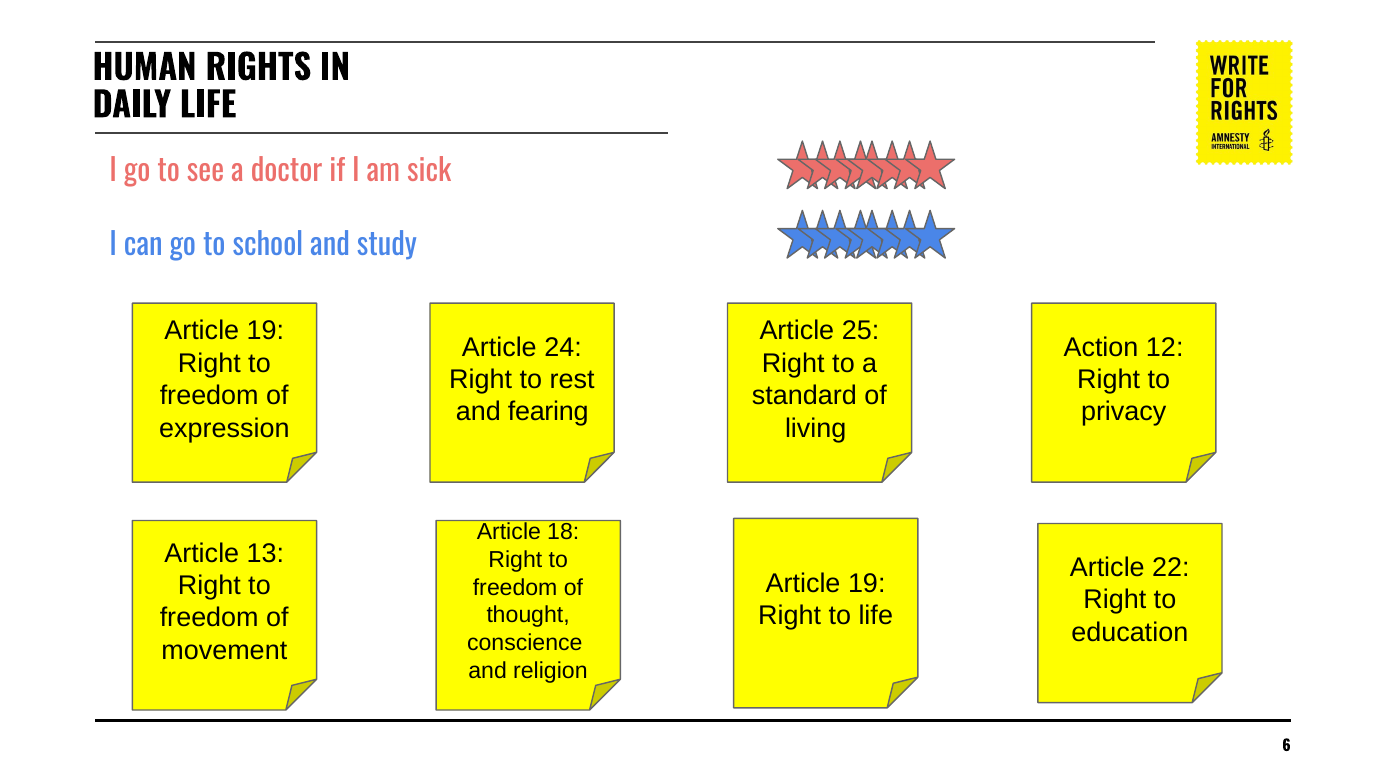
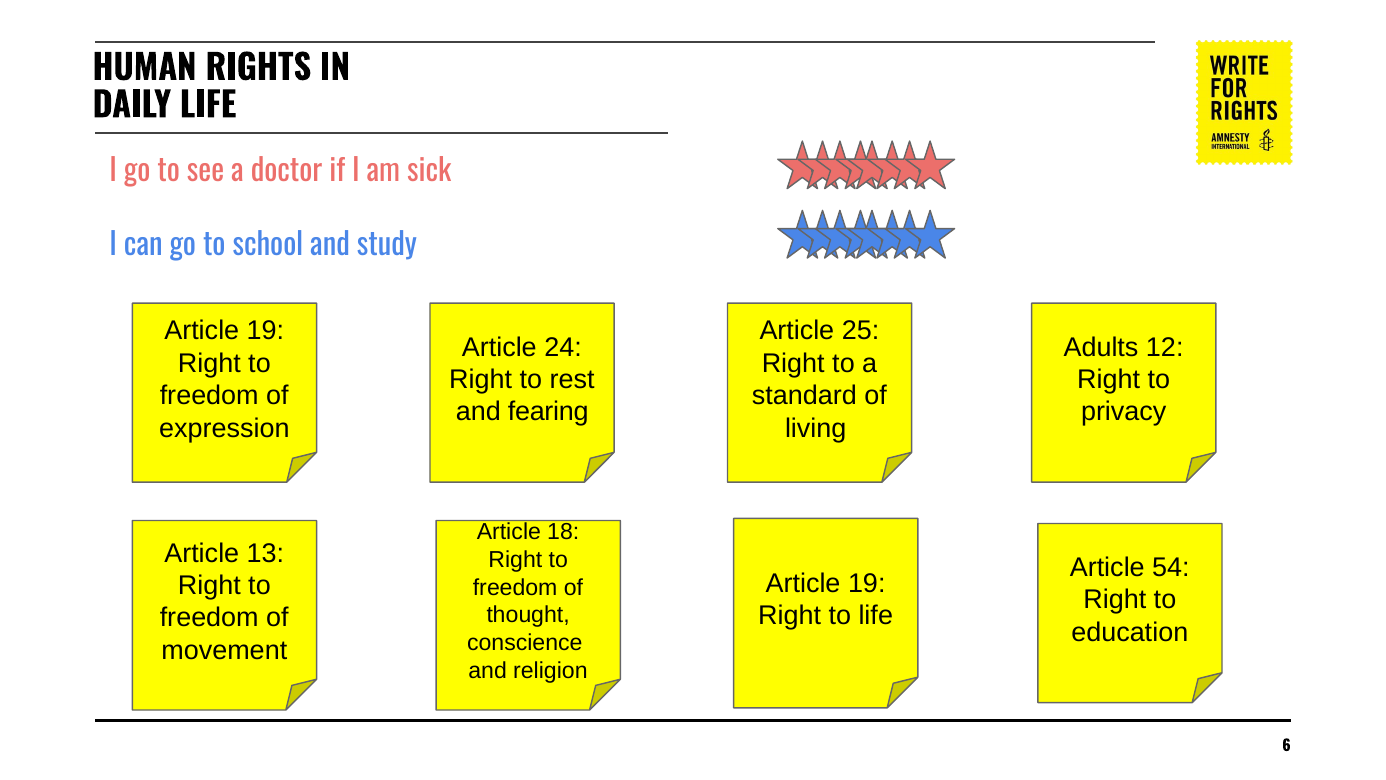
Action: Action -> Adults (1101, 347)
22: 22 -> 54 (1171, 567)
